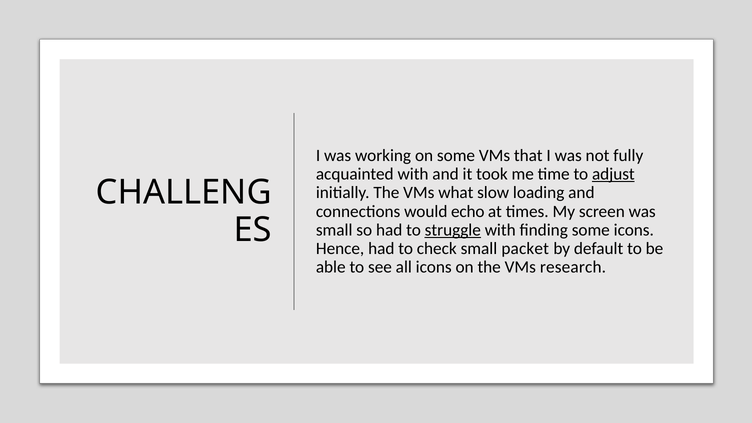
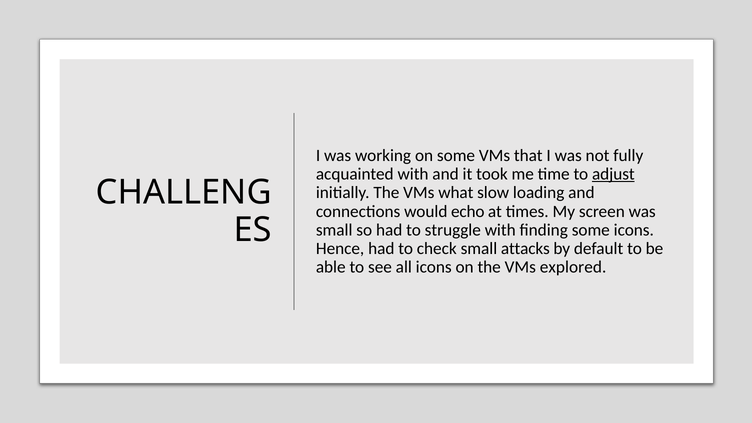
struggle underline: present -> none (453, 230)
packet: packet -> attacks (525, 249)
research: research -> explored (573, 267)
